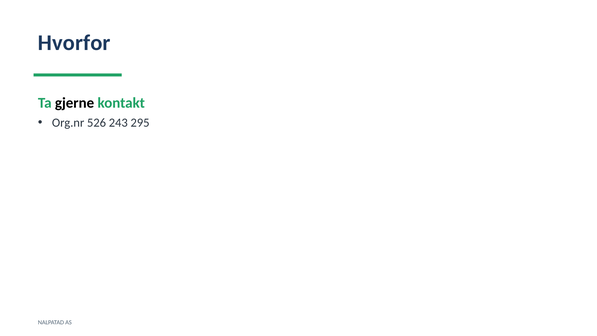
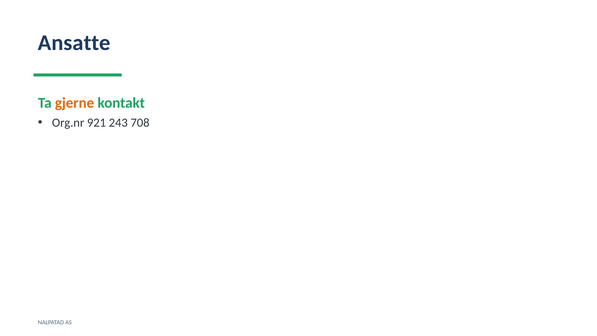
Hvorfor: Hvorfor -> Ansatte (74, 43)
gjerne colour: black -> orange (75, 103)
526: 526 -> 921 (97, 123)
295: 295 -> 708 (140, 123)
